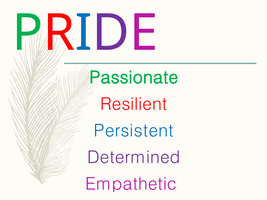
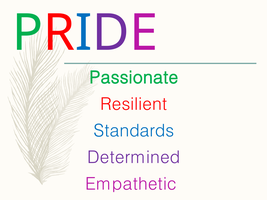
Persistent: Persistent -> Standards (134, 131)
